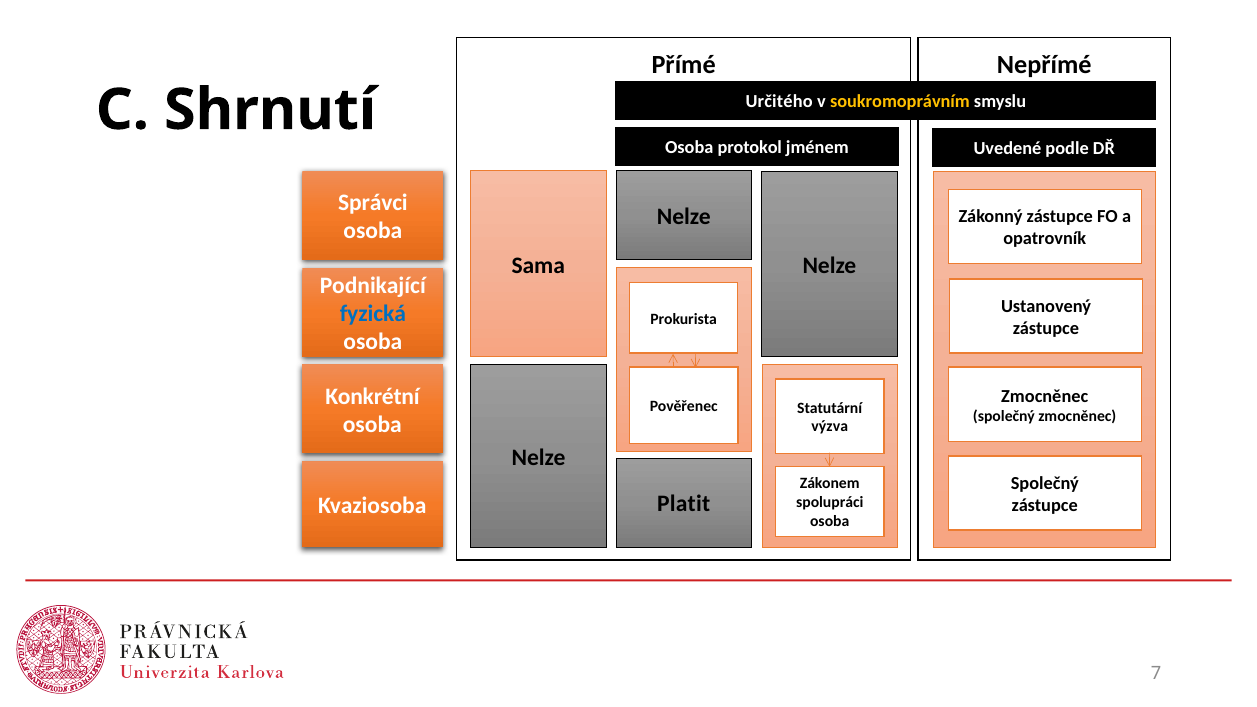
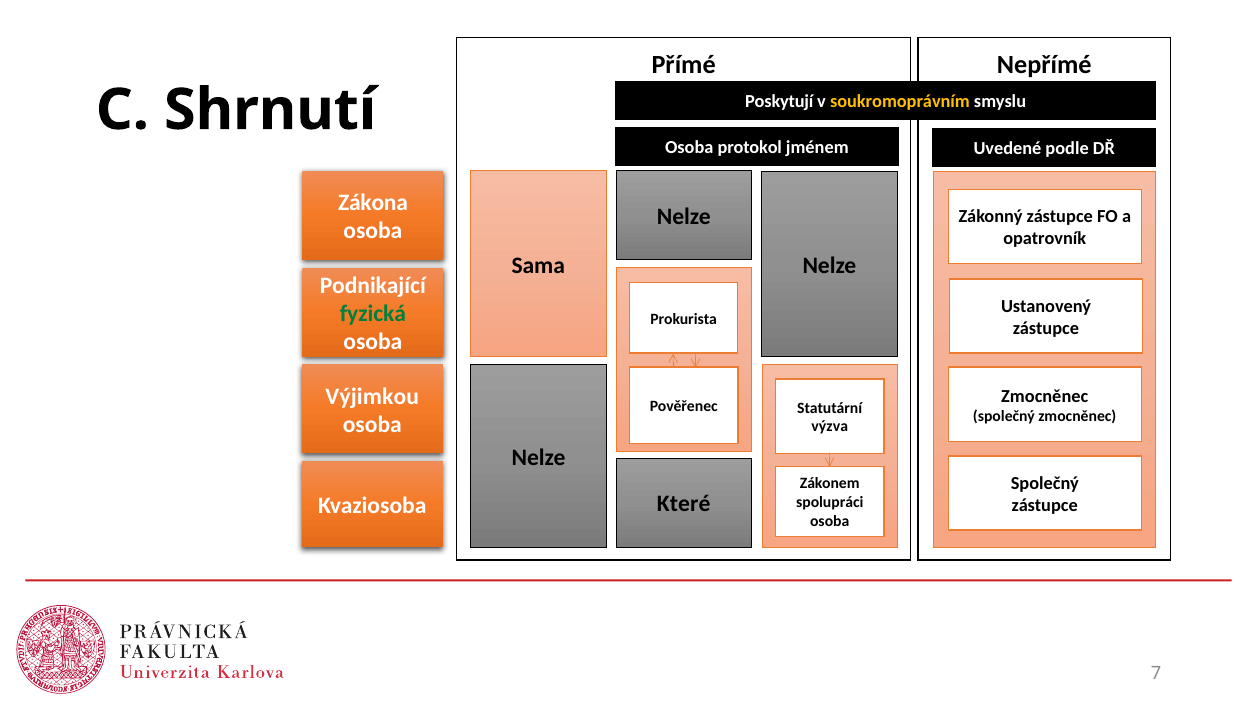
Určitého: Určitého -> Poskytují (779, 102)
Správci: Správci -> Zákona (373, 203)
fyzická colour: blue -> green (373, 314)
Konkrétní: Konkrétní -> Výjimkou (372, 396)
Platit: Platit -> Které (684, 504)
